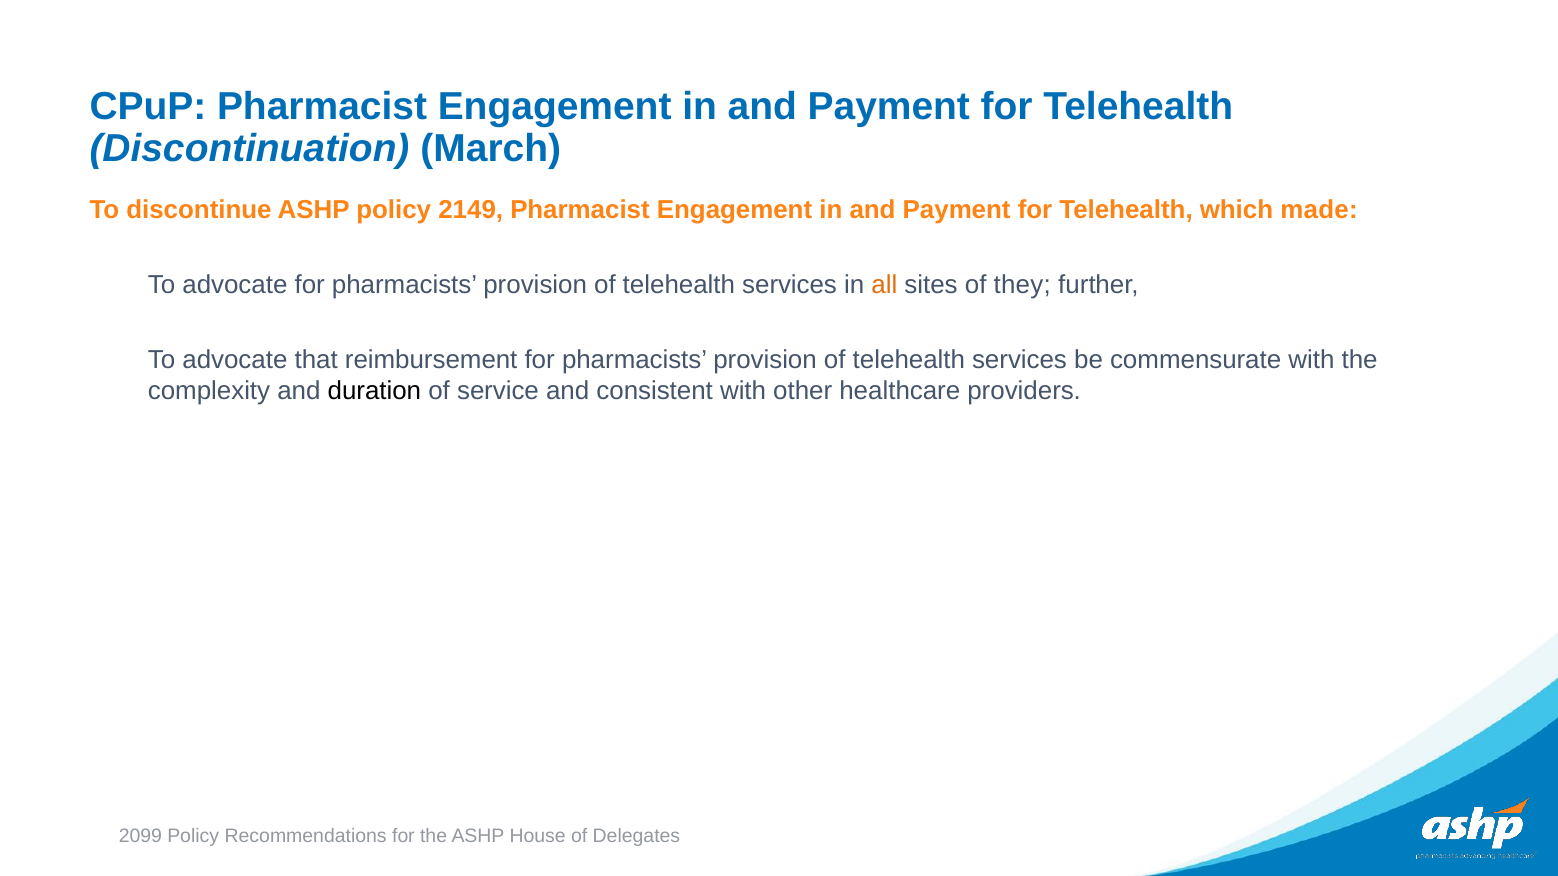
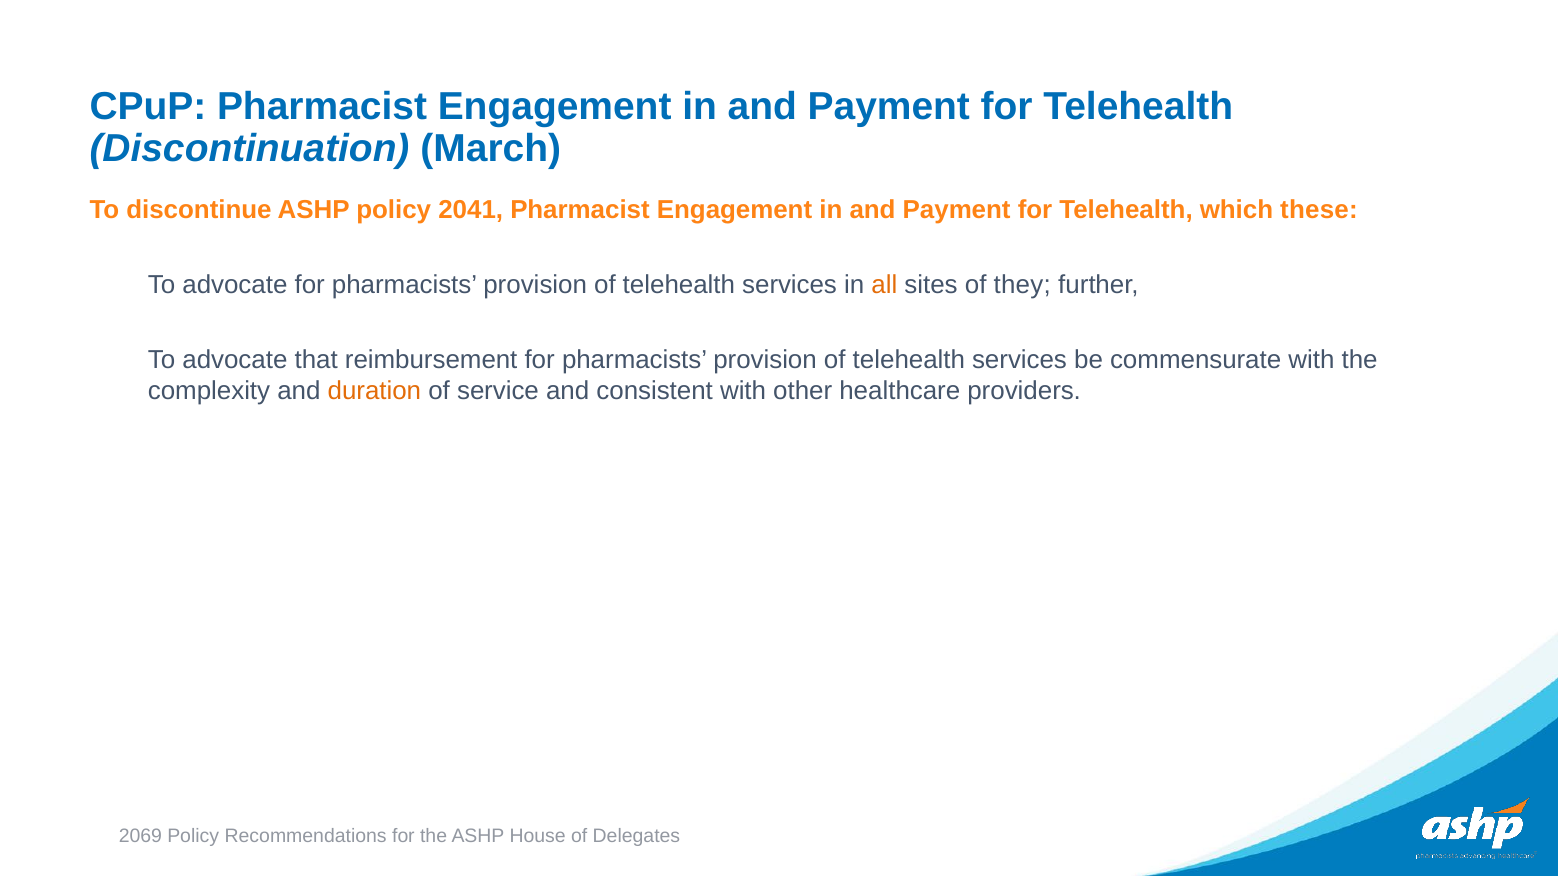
2149: 2149 -> 2041 (471, 210)
made: made -> these (1319, 210)
duration colour: black -> orange (374, 391)
2099: 2099 -> 2069 (140, 837)
